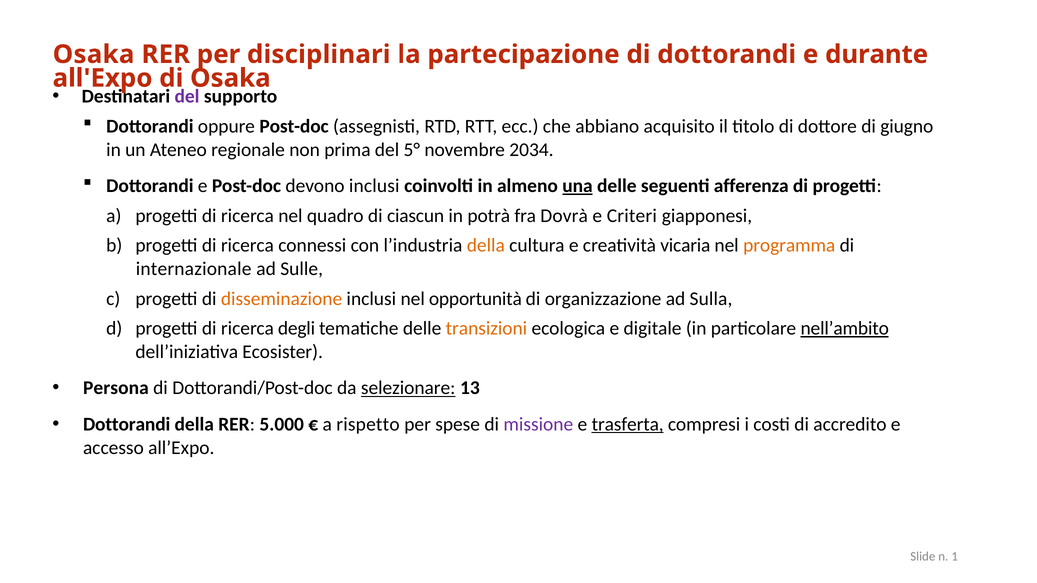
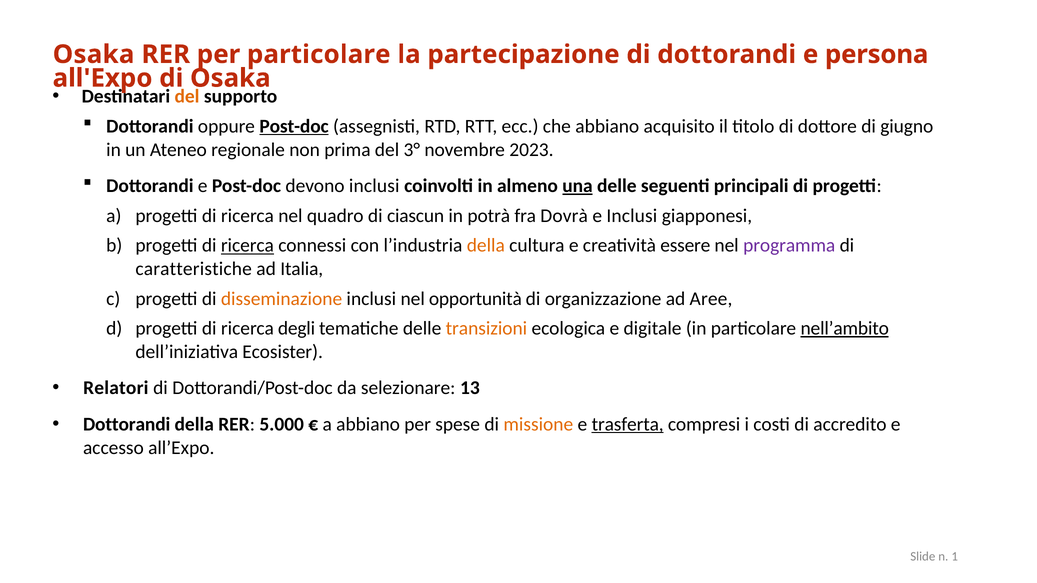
per disciplinari: disciplinari -> particolare (319, 54)
durante: durante -> persona (877, 54)
del colour: purple -> orange (187, 97)
Post-doc underline: none -> present (294, 126)
5°: 5° -> 3° (412, 150)
2034: 2034 -> 2023 (531, 150)
afferenza: afferenza -> principali (751, 186)
e Criteri: Criteri -> Inclusi (632, 216)
ricerca underline: none -> present (247, 246)
vicaria: vicaria -> essere (685, 246)
programma colour: orange -> purple (789, 246)
internazionale: internazionale -> caratteristiche (194, 269)
Sulle: Sulle -> Italia (302, 269)
Sulla: Sulla -> Aree (711, 299)
Persona: Persona -> Relatori (116, 388)
selezionare underline: present -> none (408, 388)
a rispetto: rispetto -> abbiano (368, 424)
missione colour: purple -> orange (538, 424)
